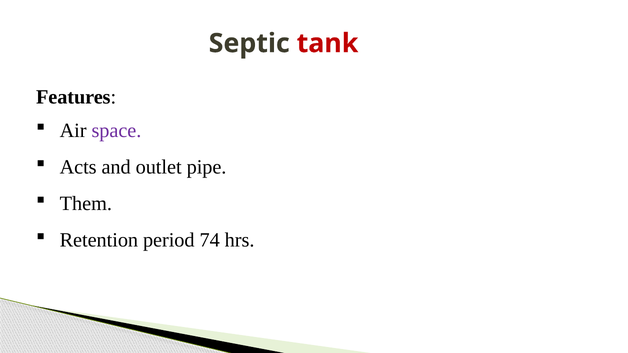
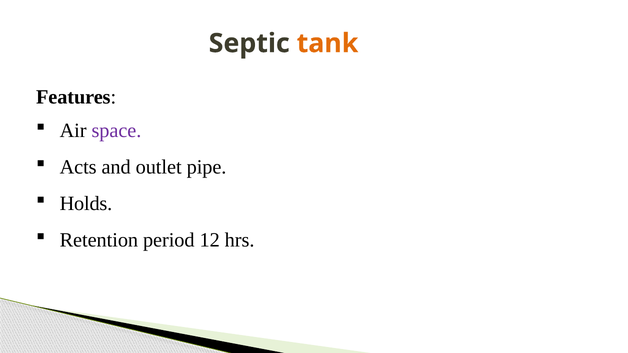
tank colour: red -> orange (327, 43)
Them: Them -> Holds (86, 204)
74: 74 -> 12 (210, 240)
